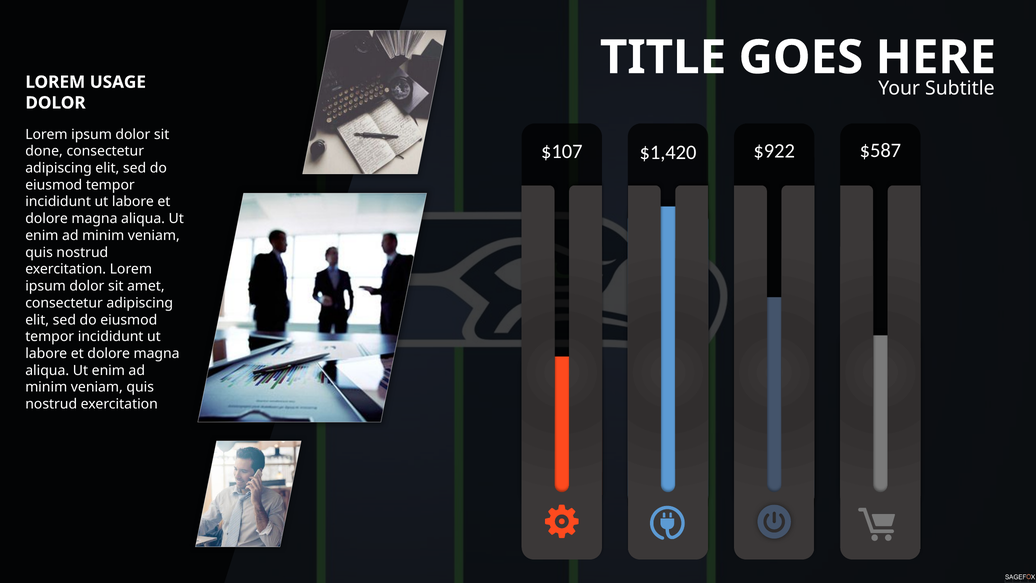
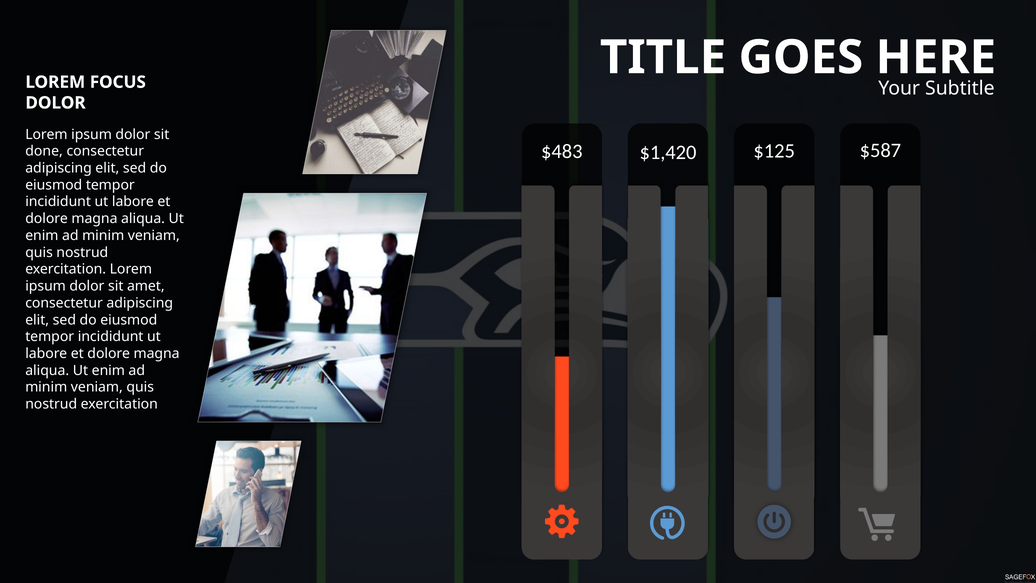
USAGE: USAGE -> FOCUS (118, 82)
$107: $107 -> $483 (562, 151)
$922: $922 -> $125 (774, 151)
